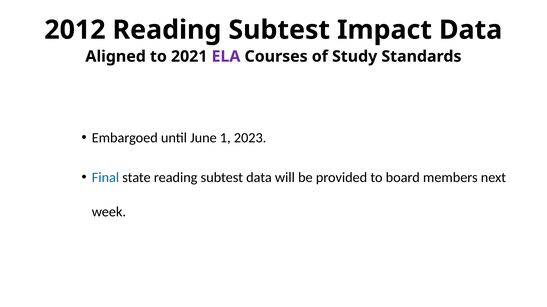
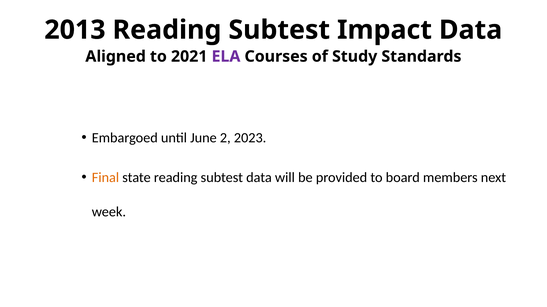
2012: 2012 -> 2013 (75, 30)
June 1: 1 -> 2 (225, 138)
Final colour: blue -> orange (105, 178)
